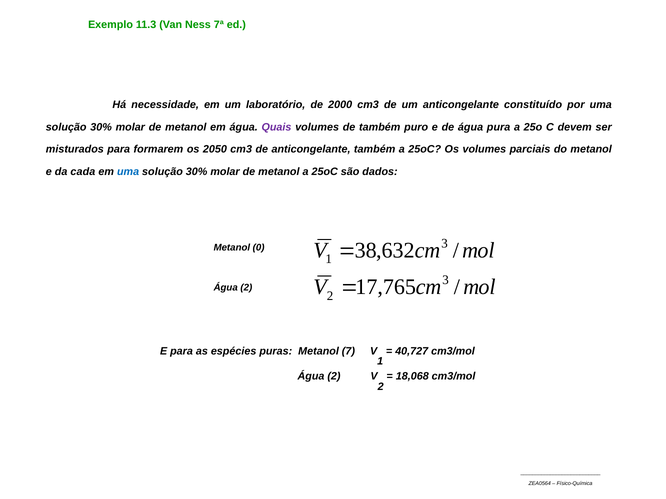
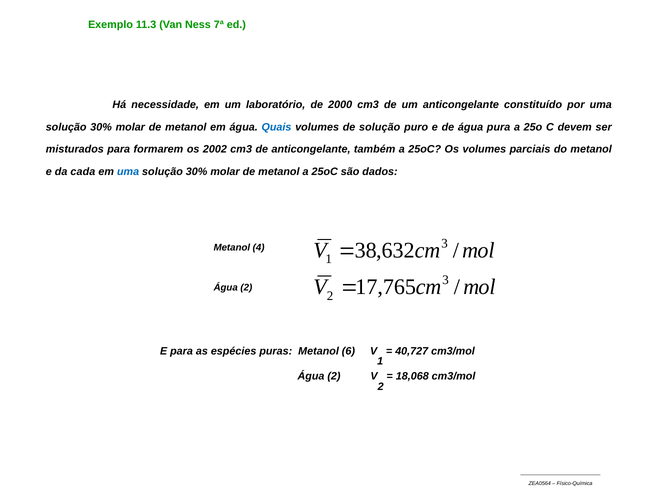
Quais colour: purple -> blue (277, 127)
de também: também -> solução (380, 127)
2050: 2050 -> 2002 (215, 149)
0: 0 -> 4 (259, 248)
7: 7 -> 6 (348, 352)
